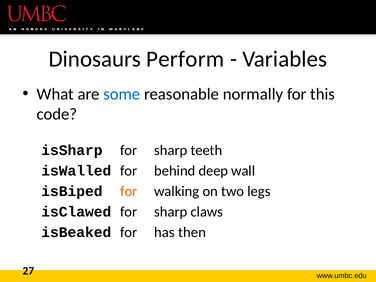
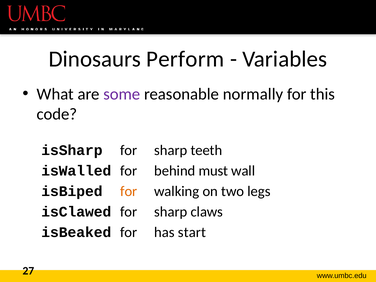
some colour: blue -> purple (122, 94)
deep: deep -> must (213, 171)
then: then -> start (192, 232)
